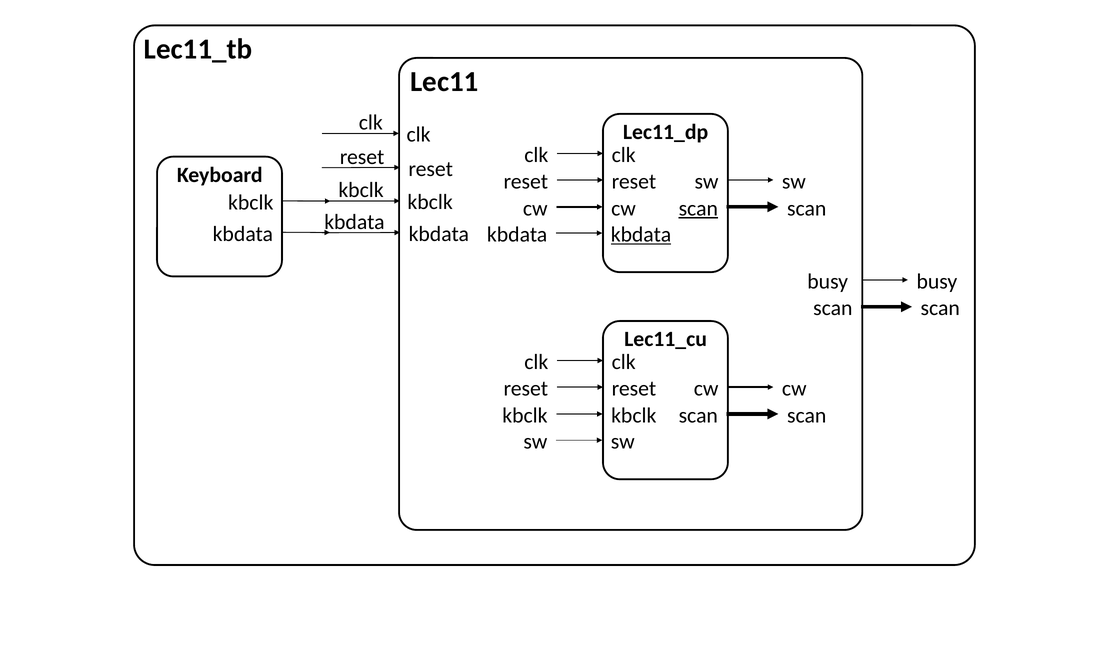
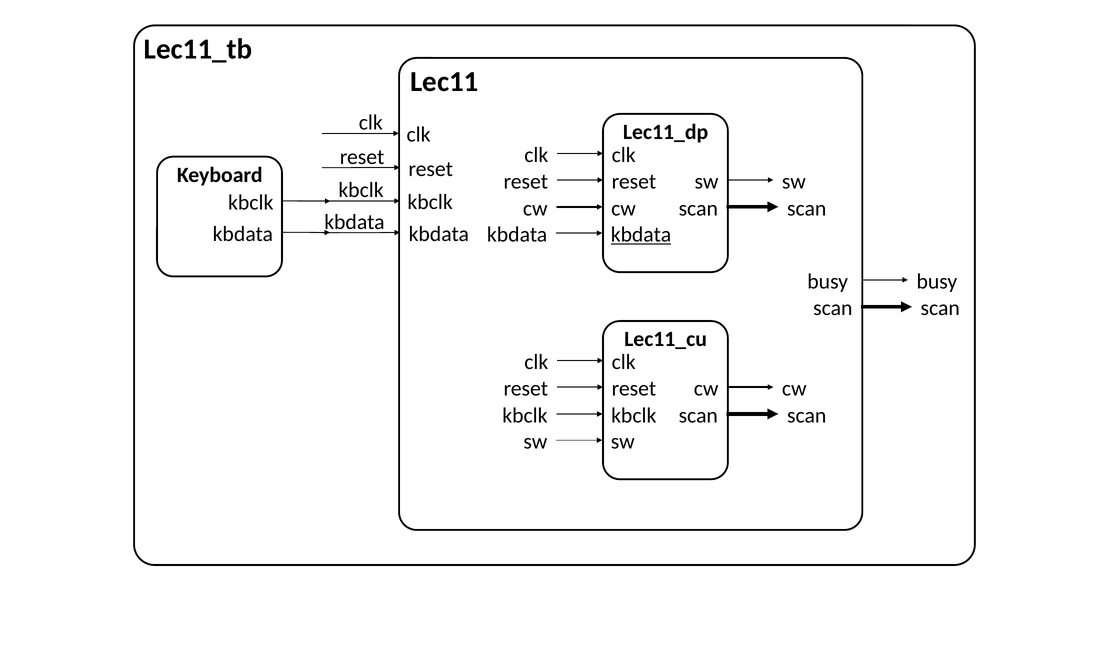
scan underline: present -> none (698, 208)
